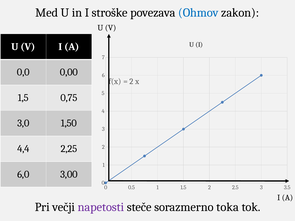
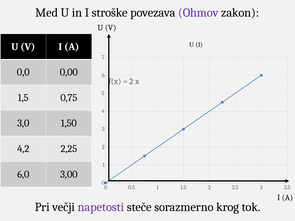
Ohmov colour: blue -> purple (198, 13)
4,4: 4,4 -> 4,2 (23, 149)
toka: toka -> krog (228, 207)
